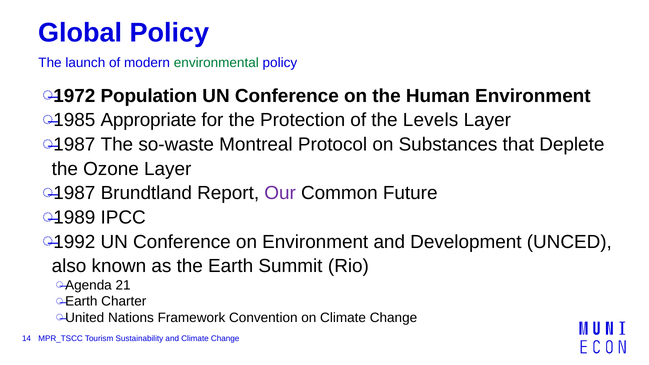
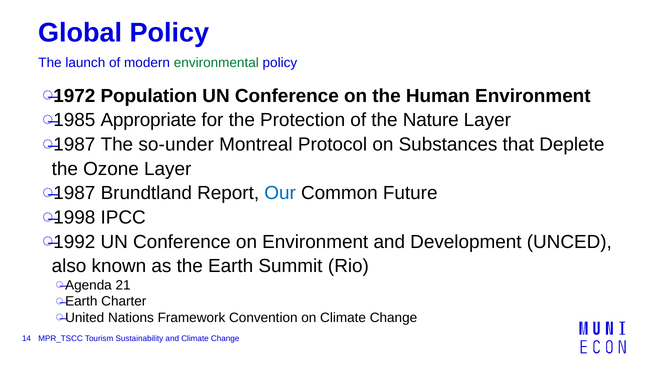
Levels: Levels -> Nature (431, 120)
so-waste: so-waste -> so-under (176, 144)
Our colour: purple -> blue (280, 193)
1989: 1989 -> 1998 (74, 217)
